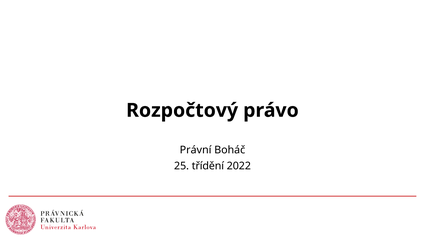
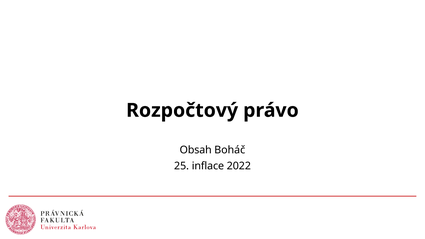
Právní: Právní -> Obsah (196, 150)
třídění: třídění -> inflace (208, 166)
